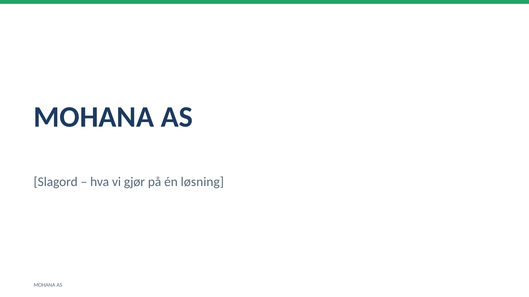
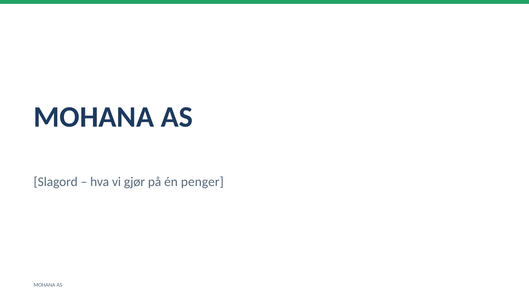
løsning: løsning -> penger (202, 182)
